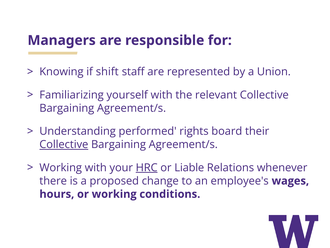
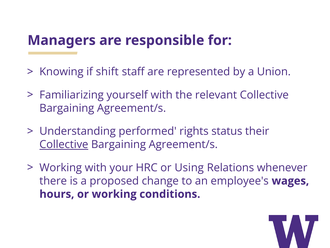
board: board -> status (227, 131)
HRC underline: present -> none (147, 167)
Liable: Liable -> Using (189, 167)
